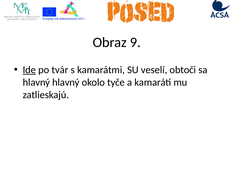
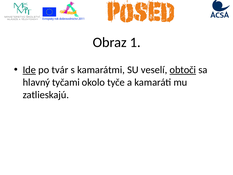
9: 9 -> 1 (135, 42)
obtoči underline: none -> present (183, 70)
hlavný hlavný: hlavný -> tyčami (66, 82)
